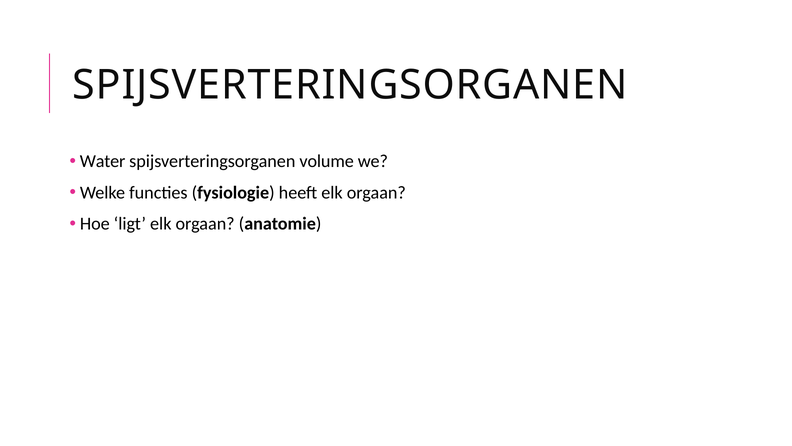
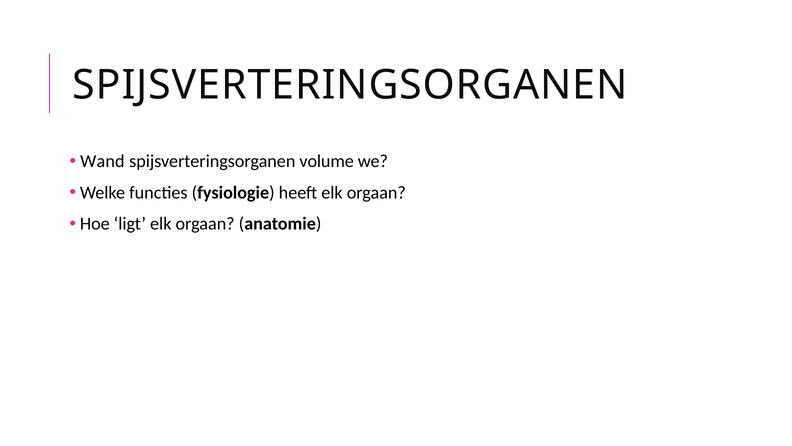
Water: Water -> Wand (102, 161)
